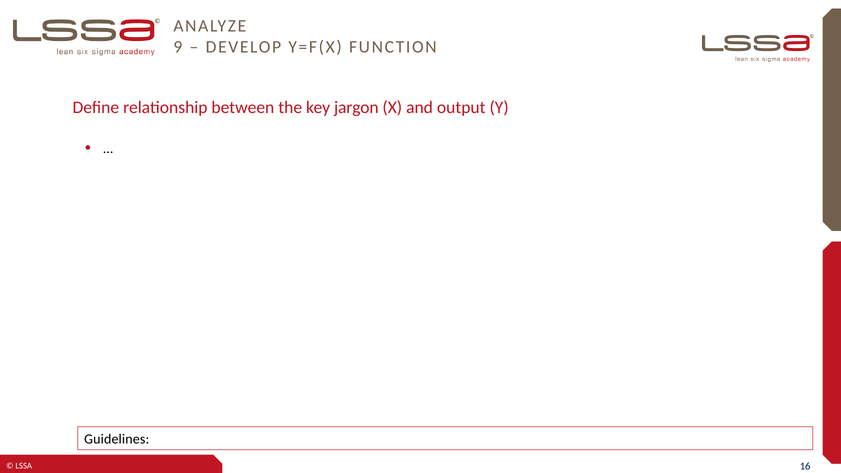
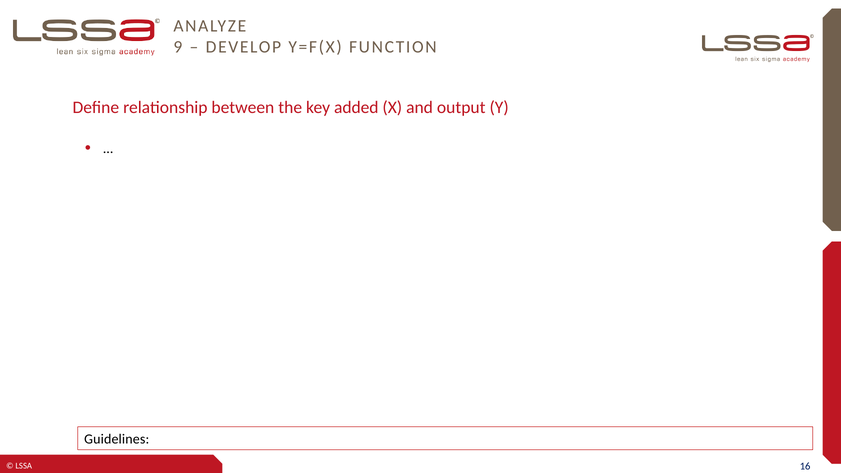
jargon: jargon -> added (356, 108)
